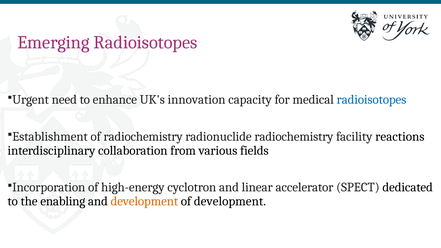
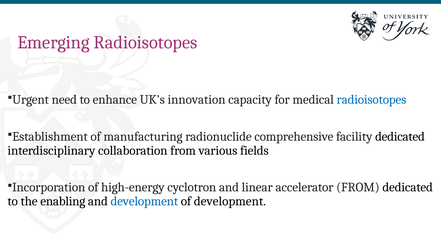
of radiochemistry: radiochemistry -> manufacturing (143, 137)
radionuclide radiochemistry: radiochemistry -> comprehensive (294, 137)
facility reactions: reactions -> dedicated (400, 137)
accelerator SPECT: SPECT -> FROM (358, 187)
development colour: orange -> blue (144, 201)
